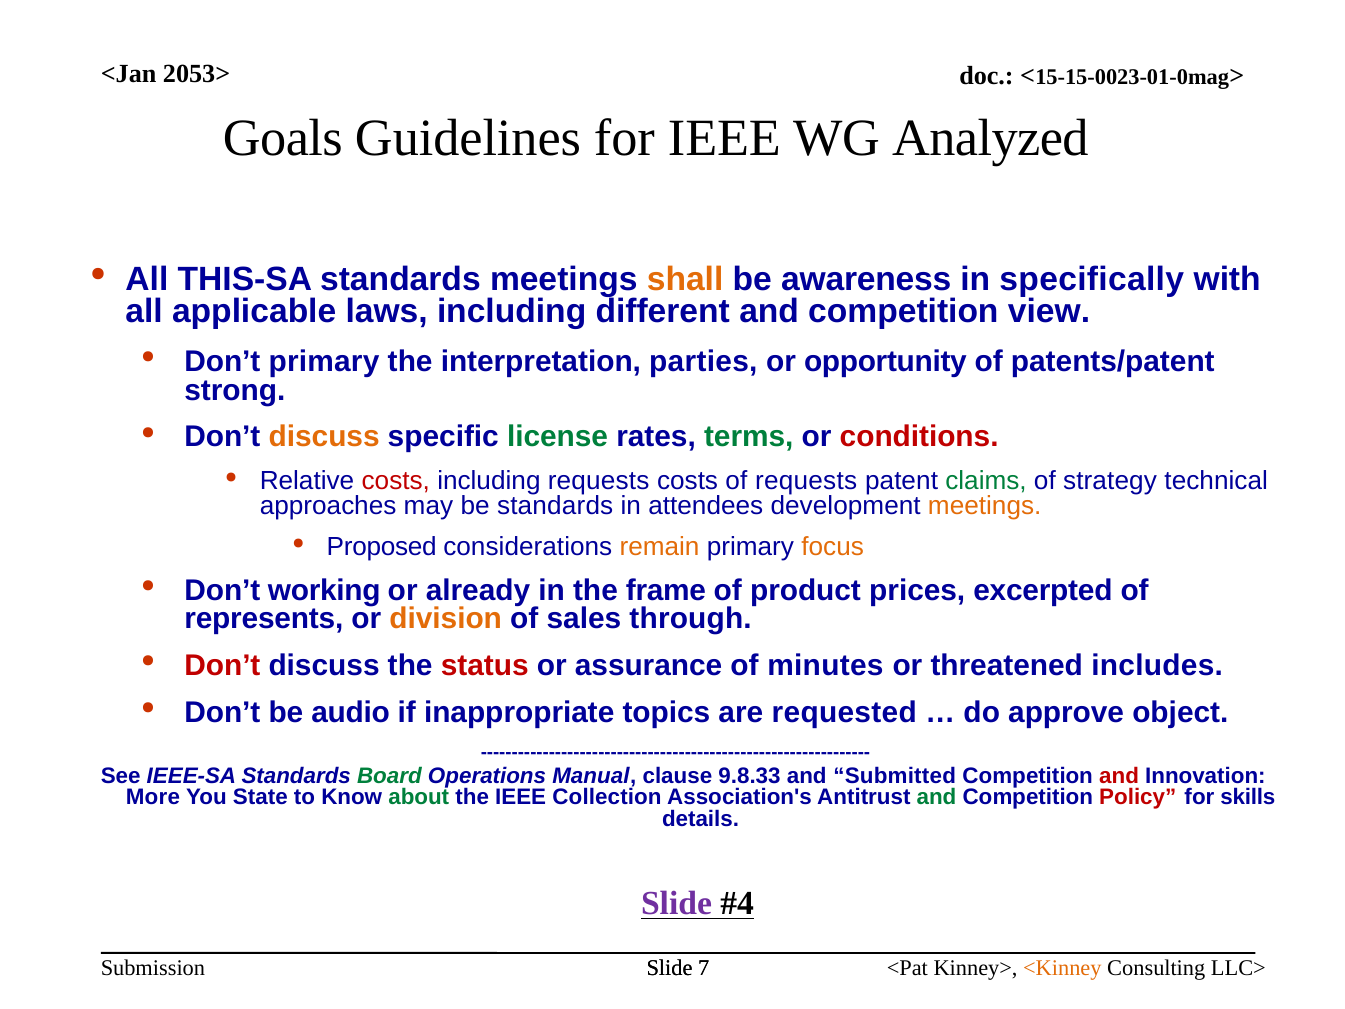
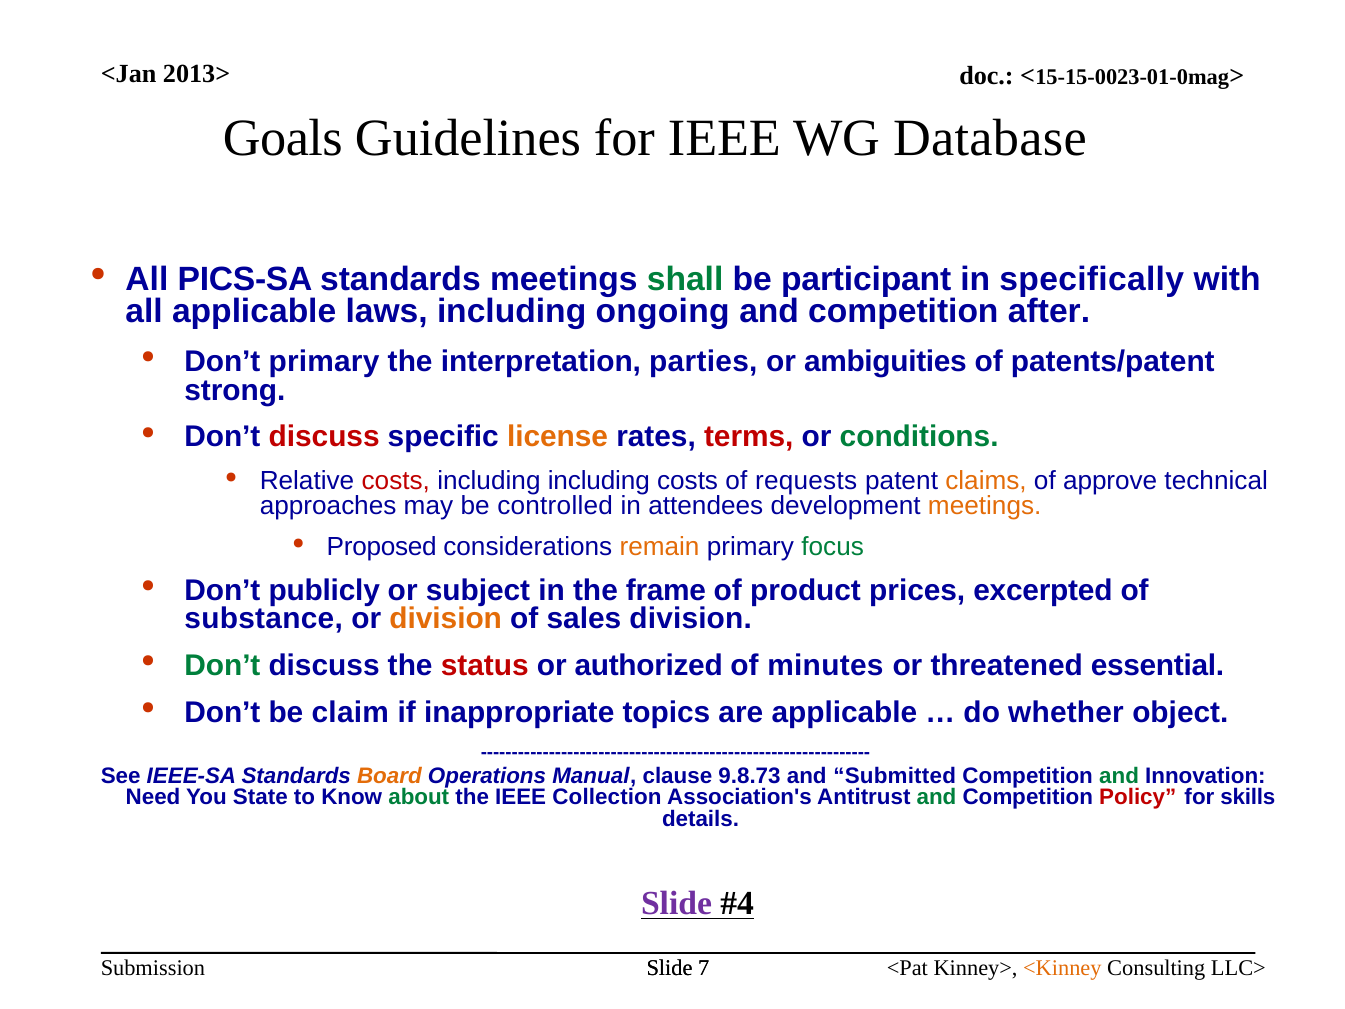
2053>: 2053> -> 2013> (197, 74)
Analyzed: Analyzed -> Database (990, 138)
THIS-SA: THIS-SA -> PICS-SA (245, 279)
shall colour: orange -> green (685, 279)
awareness: awareness -> participant (866, 279)
different: different -> ongoing (663, 311)
view: view -> after (1049, 311)
opportunity: opportunity -> ambiguities (885, 361)
discuss colour: orange -> red (324, 437)
license colour: green -> orange (558, 437)
terms colour: green -> red (749, 437)
conditions colour: red -> green (919, 437)
including requests: requests -> including (599, 481)
claims colour: green -> orange (986, 481)
strategy: strategy -> approve (1110, 481)
be standards: standards -> controlled (555, 506)
focus colour: orange -> green (833, 547)
working: working -> publicly (324, 590)
already: already -> subject (478, 590)
represents: represents -> substance (264, 619)
sales through: through -> division (691, 619)
Don’t colour: red -> green (222, 666)
assurance: assurance -> authorized (649, 666)
includes: includes -> essential (1157, 666)
audio: audio -> claim (350, 712)
are requested: requested -> applicable (844, 712)
approve: approve -> whether (1066, 712)
Board colour: green -> orange (389, 776)
9.8.33: 9.8.33 -> 9.8.73 (750, 776)
and colour: red -> green (1119, 776)
More: More -> Need (153, 797)
